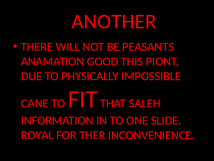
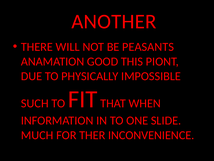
CANE: CANE -> SUCH (35, 103)
SALEH: SALEH -> WHEN (145, 103)
ROYAL: ROYAL -> MUCH (37, 135)
